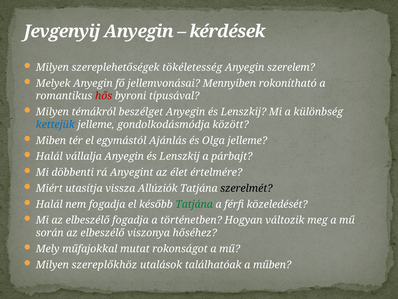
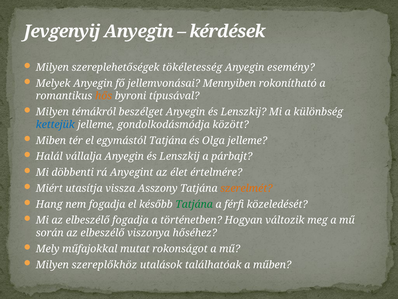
szerelem: szerelem -> esemény (291, 67)
hős colour: red -> orange (104, 96)
egymástól Ajánlás: Ajánlás -> Tatjána (168, 140)
Allúziók: Allúziók -> Asszony (158, 188)
szerelmét colour: black -> orange (246, 188)
Halál: Halál -> Hang (49, 204)
